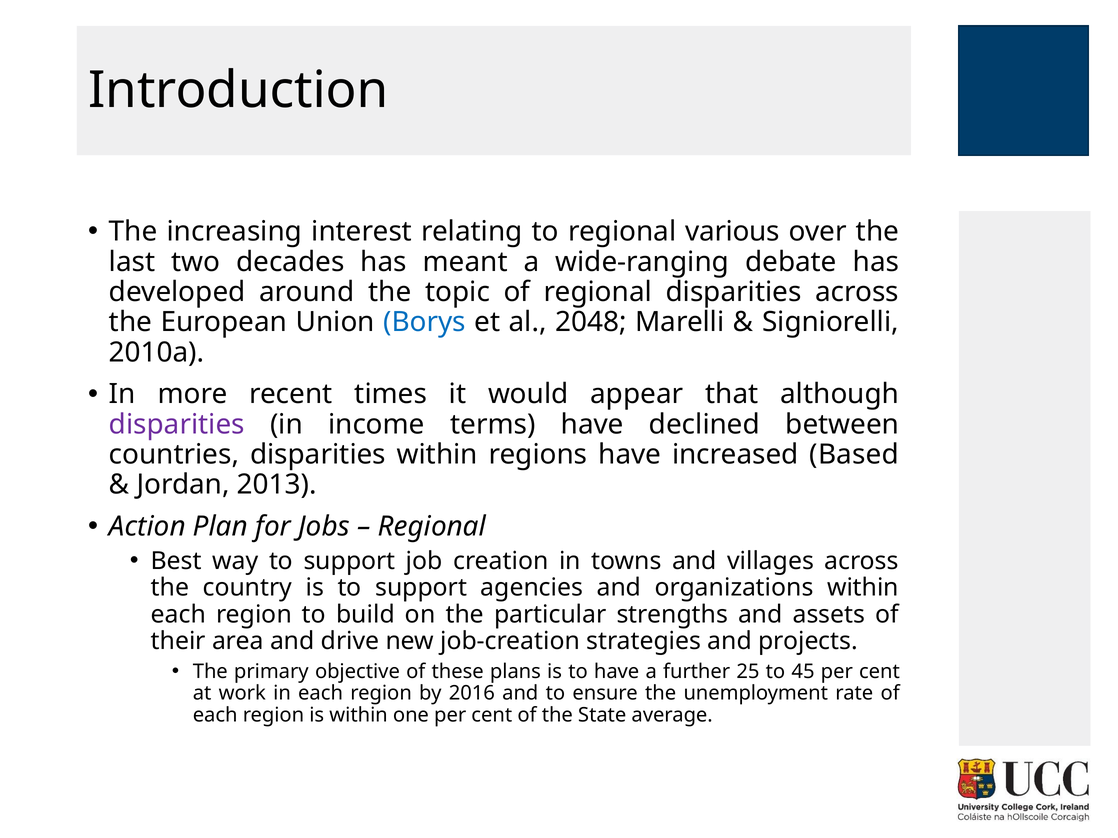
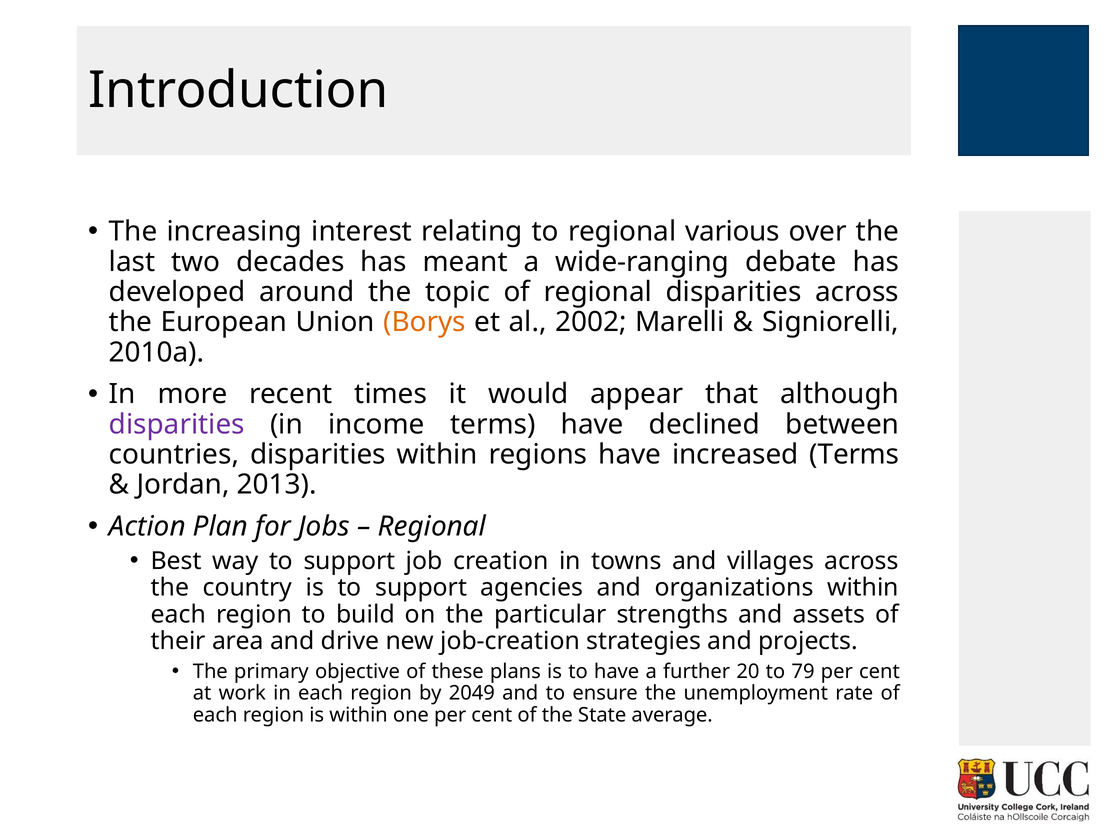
Borys colour: blue -> orange (425, 322)
2048: 2048 -> 2002 (591, 322)
increased Based: Based -> Terms (854, 455)
25: 25 -> 20 (748, 672)
45: 45 -> 79 (803, 672)
2016: 2016 -> 2049 (472, 694)
